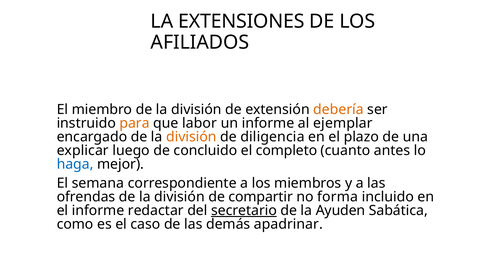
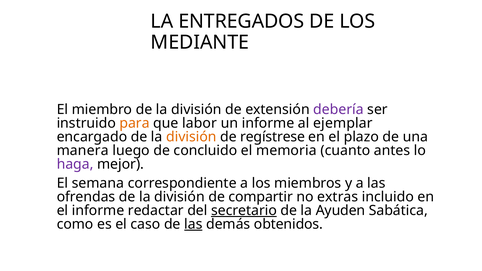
EXTENSIONES: EXTENSIONES -> ENTREGADOS (241, 21)
AFILIADOS: AFILIADOS -> MEDIANTE (200, 42)
debería colour: orange -> purple (338, 109)
diligencia: diligencia -> regístrese (273, 137)
explicar: explicar -> manera (83, 151)
completo: completo -> memoria (286, 151)
haga colour: blue -> purple (75, 164)
forma: forma -> extras (338, 197)
las underline: none -> present (193, 224)
apadrinar: apadrinar -> obtenidos (288, 224)
